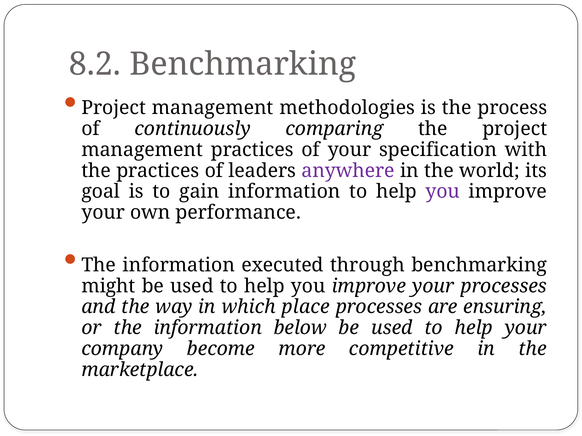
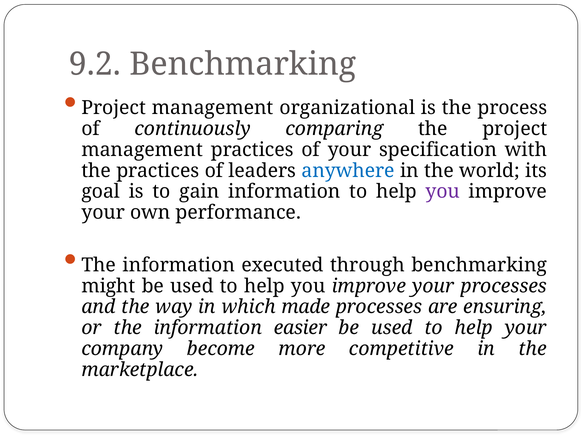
8.2: 8.2 -> 9.2 (95, 64)
methodologies: methodologies -> organizational (347, 108)
anywhere colour: purple -> blue (348, 171)
place: place -> made (306, 307)
below: below -> easier (300, 328)
